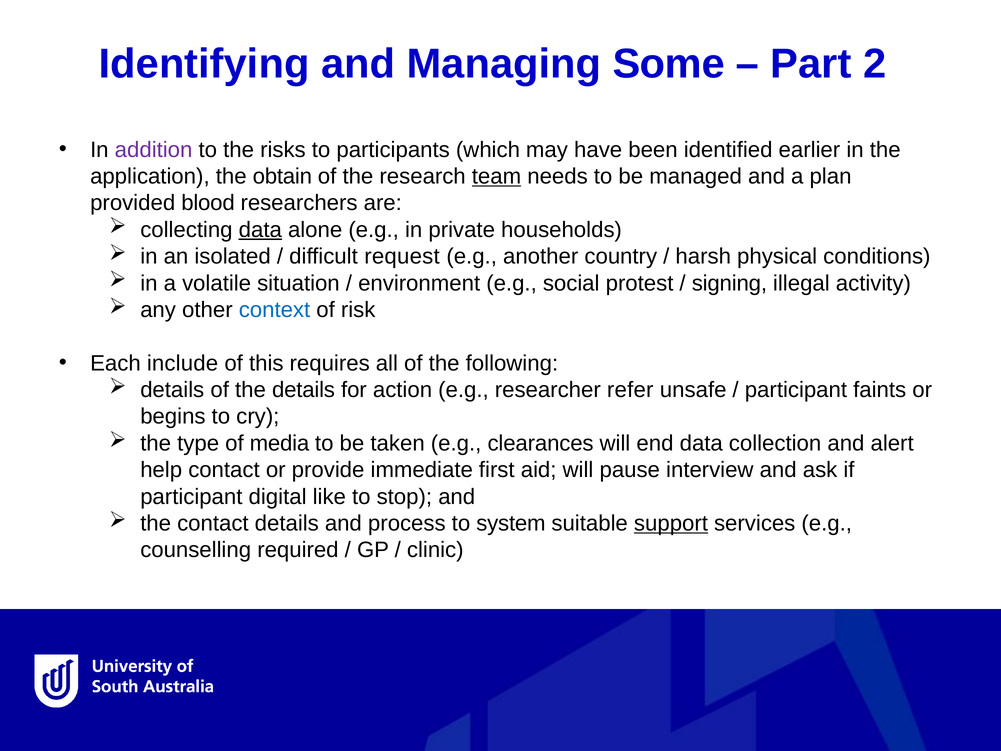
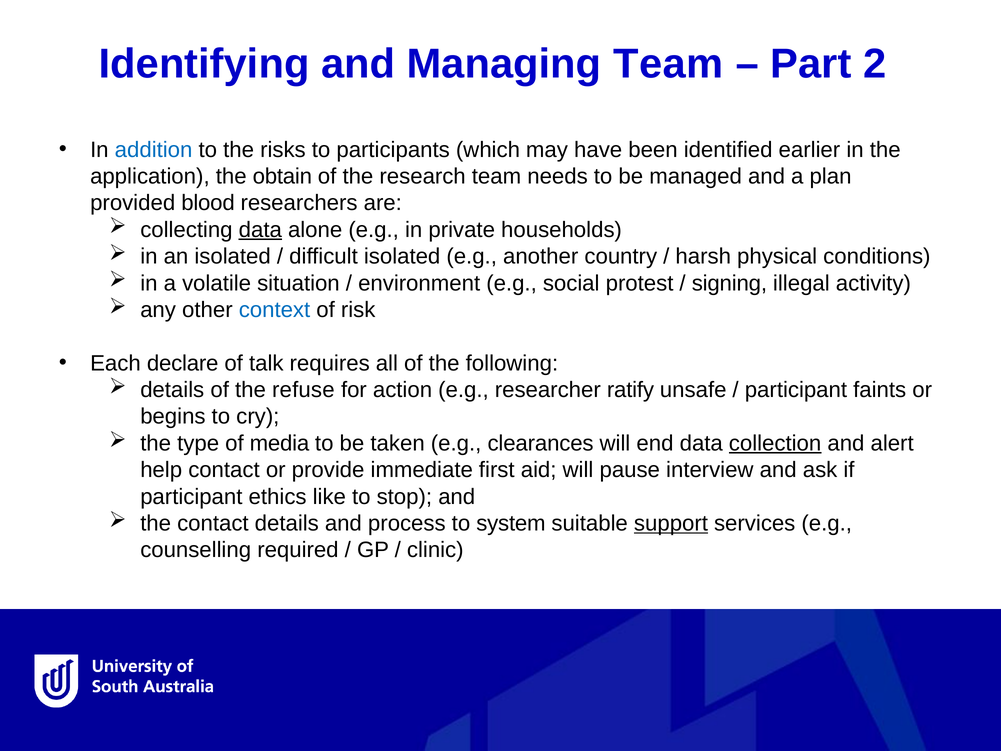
Managing Some: Some -> Team (668, 64)
addition colour: purple -> blue (154, 150)
team underline: present -> none (497, 176)
difficult request: request -> isolated (402, 256)
include: include -> declare (183, 363)
this: this -> talk (266, 363)
the details: details -> refuse (303, 390)
refer: refer -> ratify (630, 390)
collection underline: none -> present (775, 443)
digital: digital -> ethics (278, 497)
